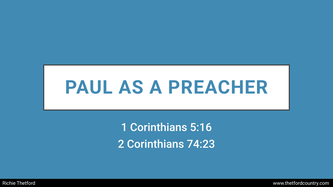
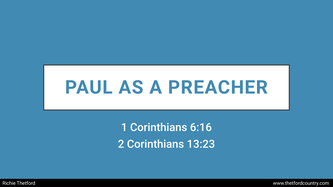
5:16: 5:16 -> 6:16 (201, 128)
74:23: 74:23 -> 13:23 (201, 144)
